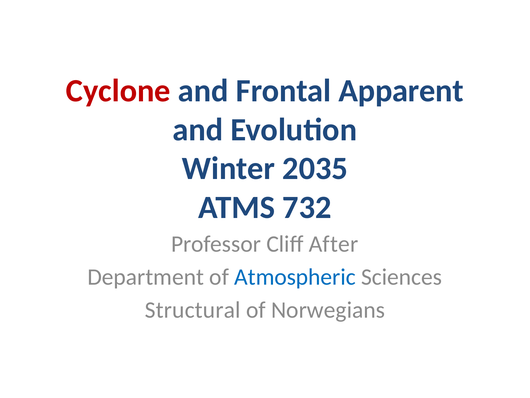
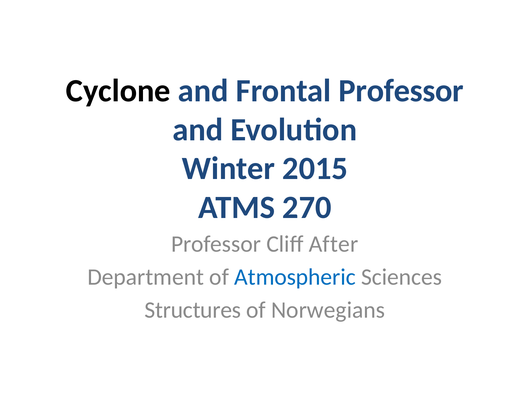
Cyclone colour: red -> black (118, 91)
Frontal Apparent: Apparent -> Professor (401, 91)
2035: 2035 -> 2015 (315, 168)
732: 732 -> 270 (307, 207)
Structural: Structural -> Structures (193, 310)
